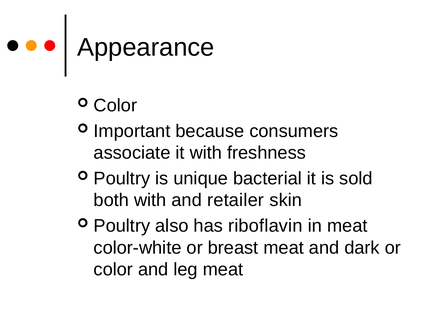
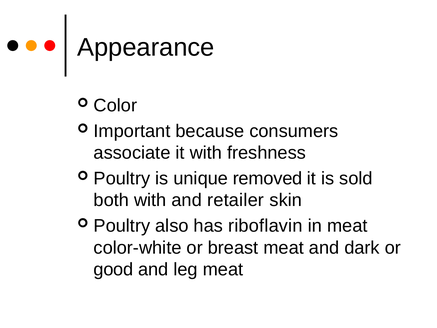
bacterial: bacterial -> removed (268, 178)
color: color -> good (113, 269)
